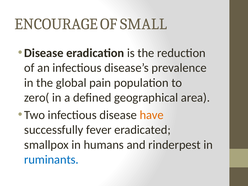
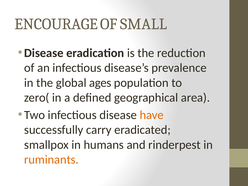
pain: pain -> ages (100, 83)
fever: fever -> carry (99, 130)
ruminants colour: blue -> orange (51, 160)
